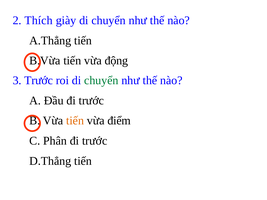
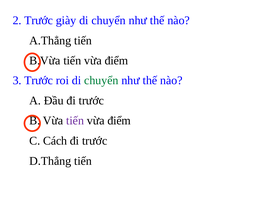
2 Thích: Thích -> Trước (39, 20)
động: động -> điểm (116, 61)
tiến colour: orange -> purple (75, 121)
Phân: Phân -> Cách (55, 141)
